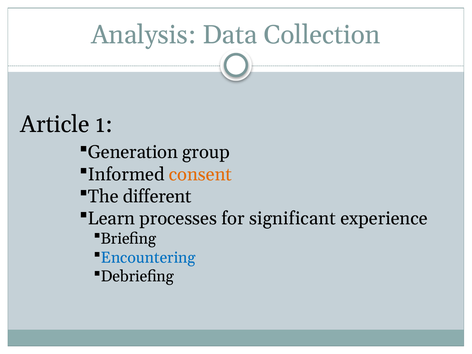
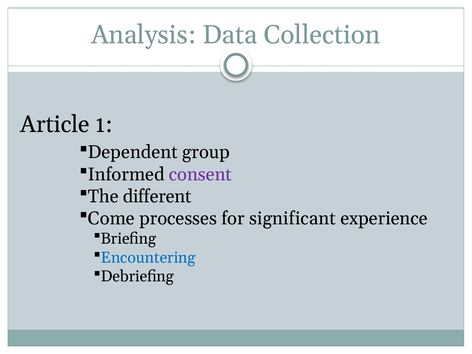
Generation: Generation -> Dependent (133, 152)
consent colour: orange -> purple (200, 174)
Learn: Learn -> Come (111, 218)
